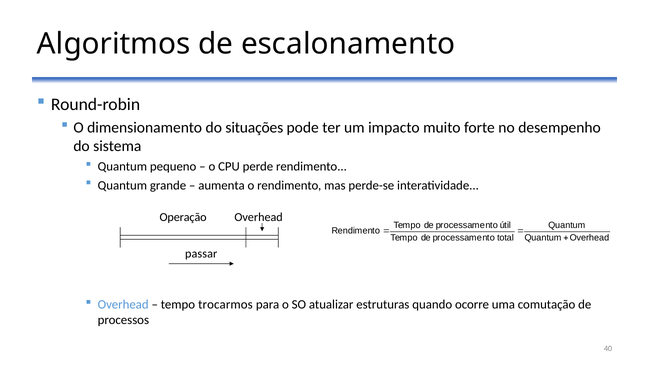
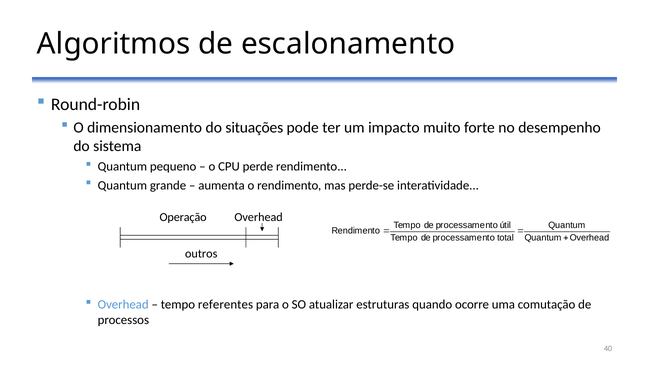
passar: passar -> outros (201, 254)
trocarmos: trocarmos -> referentes (225, 304)
